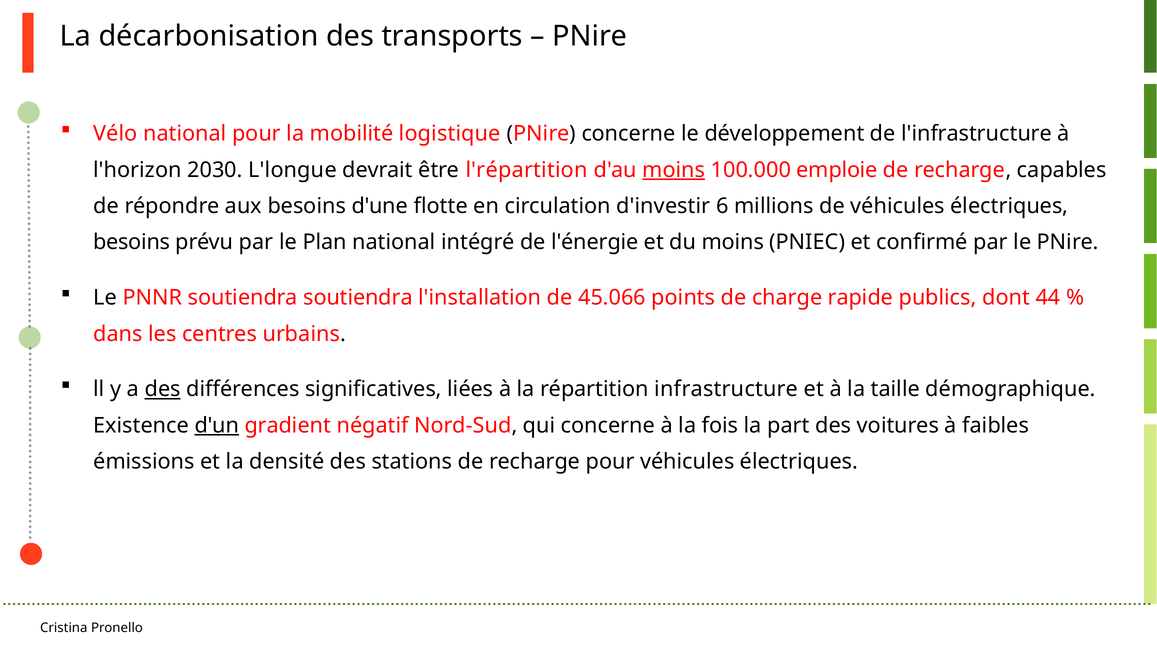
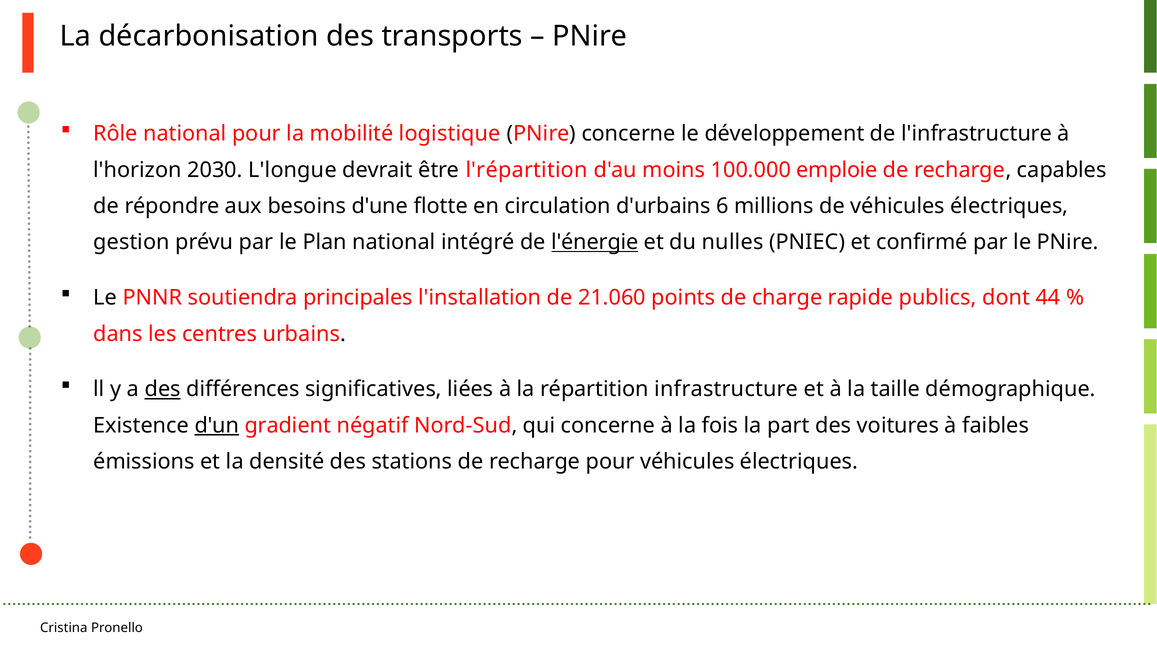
Vélo: Vélo -> Rôle (116, 134)
moins underline: present -> none (674, 170)
d'investir: d'investir -> d'urbains (663, 206)
besoins: besoins -> gestion (132, 242)
l'énergie underline: none -> present (595, 242)
du moins: moins -> nulles (733, 242)
soutiendra soutiendra: soutiendra -> principales (358, 298)
45.066: 45.066 -> 21.060 (612, 298)
